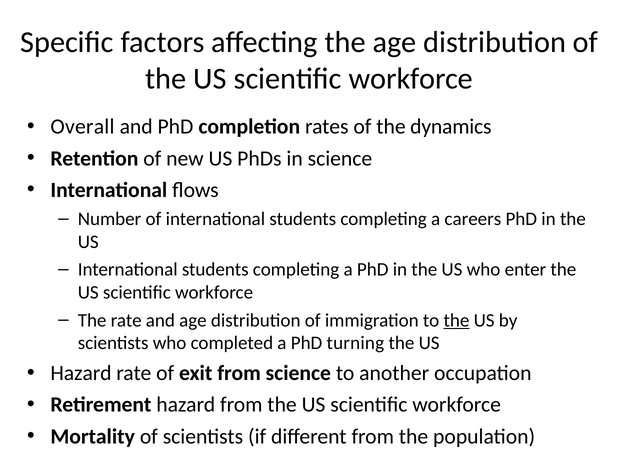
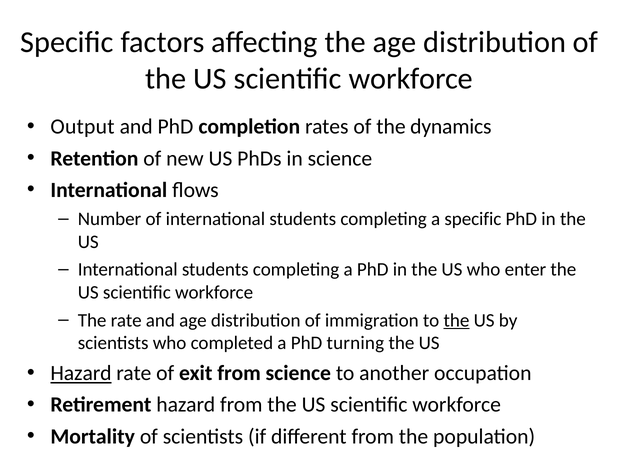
Overall: Overall -> Output (82, 127)
a careers: careers -> specific (473, 219)
Hazard underline: none -> present (81, 373)
